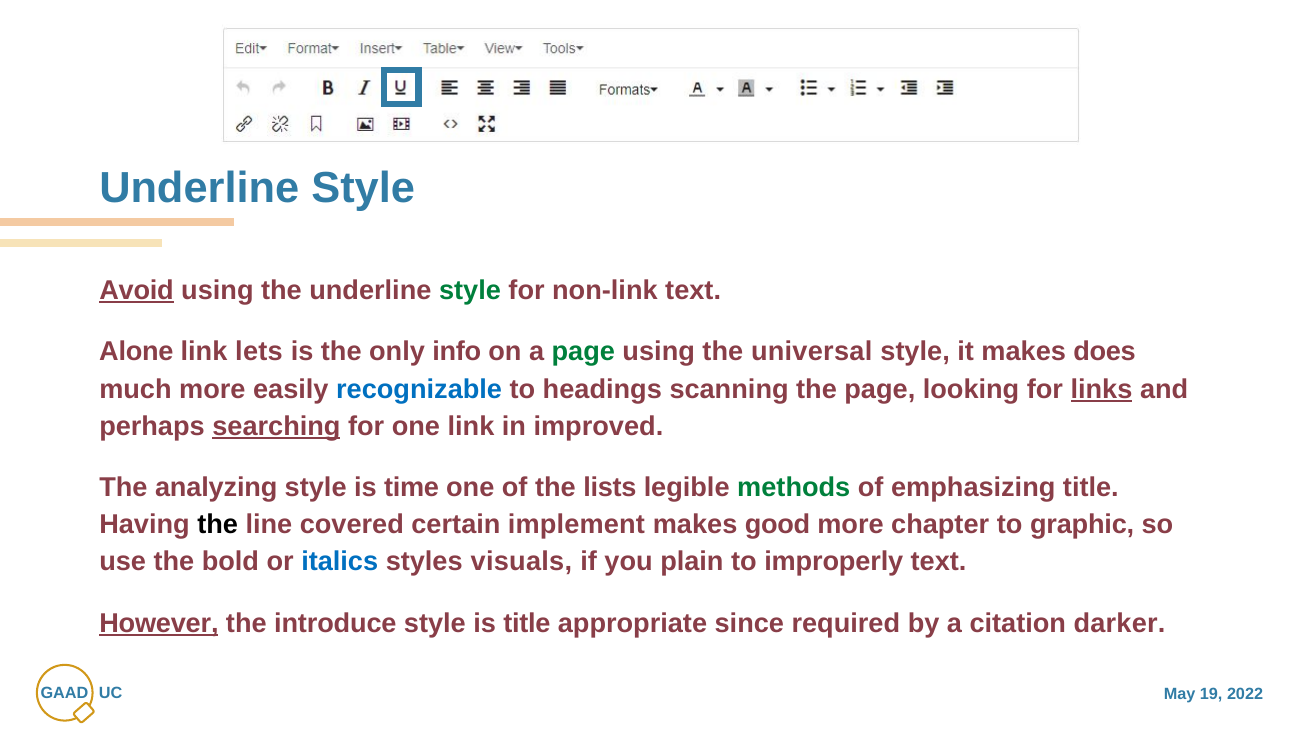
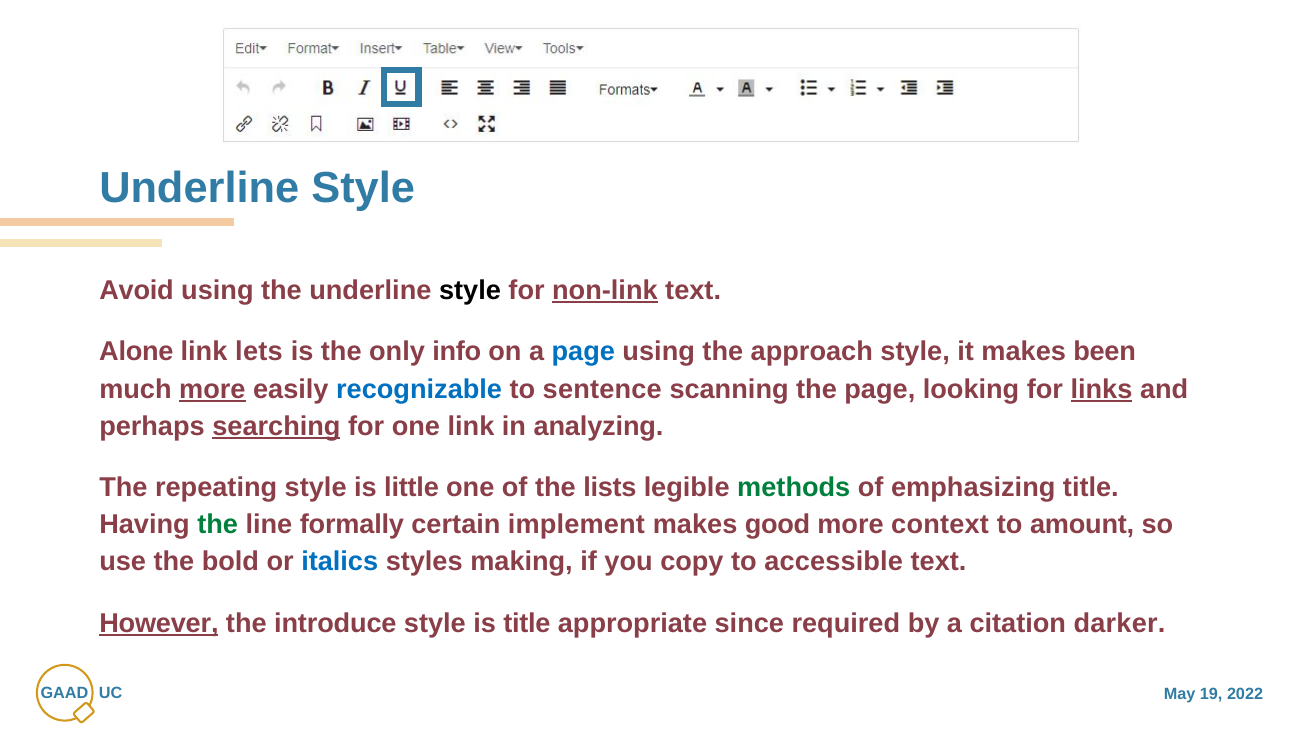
Avoid underline: present -> none (137, 290)
style colour: green -> black (470, 290)
non-link underline: none -> present (605, 290)
page colour: green -> blue (583, 352)
universal: universal -> approach (812, 352)
does: does -> been (1105, 352)
more underline: none -> present (212, 389)
headings: headings -> sentence (602, 389)
improved: improved -> analyzing (598, 426)
analyzing: analyzing -> repeating (216, 487)
time: time -> little (412, 487)
the colour: black -> green (218, 524)
covered: covered -> formally (352, 524)
chapter: chapter -> context (940, 524)
graphic: graphic -> amount (1082, 524)
visuals: visuals -> making (522, 562)
plain: plain -> copy (692, 562)
improperly: improperly -> accessible (834, 562)
